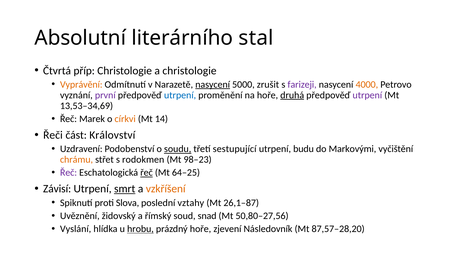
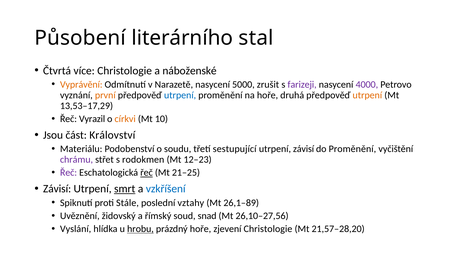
Absolutní: Absolutní -> Působení (80, 38)
příp: příp -> více (84, 71)
a christologie: christologie -> náboženské (190, 71)
nasycení underline: present -> none (213, 84)
4000 colour: orange -> purple (367, 84)
první colour: purple -> orange (105, 95)
druhá underline: present -> none (292, 95)
utrpení colour: purple -> orange (367, 95)
13,53–34,69: 13,53–34,69 -> 13,53–17,29 (87, 106)
Marek: Marek -> Vyrazil (92, 119)
14: 14 -> 10 (161, 119)
Řeči: Řeči -> Jsou (53, 135)
Uzdravení: Uzdravení -> Materiálu (81, 149)
soudu underline: present -> none (178, 149)
utrpení budu: budu -> závisí (304, 149)
do Markovými: Markovými -> Proměnění (352, 149)
chrámu colour: orange -> purple (76, 160)
98–23: 98–23 -> 12–23 (198, 160)
64–25: 64–25 -> 21–25 (186, 173)
vzkříšení colour: orange -> blue (166, 189)
Slova: Slova -> Stále (127, 203)
26,1–87: 26,1–87 -> 26,1–89 (241, 203)
50,80–27,56: 50,80–27,56 -> 26,10–27,56 (262, 216)
zjevení Následovník: Následovník -> Christologie (268, 229)
87,57–28,20: 87,57–28,20 -> 21,57–28,20 (338, 229)
